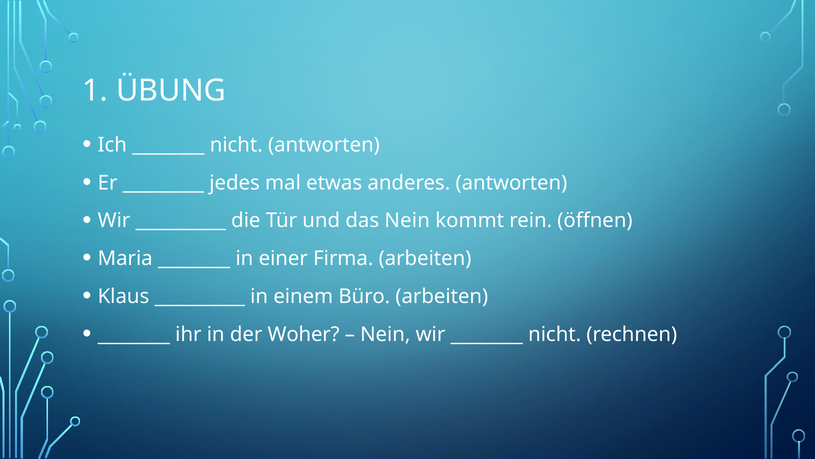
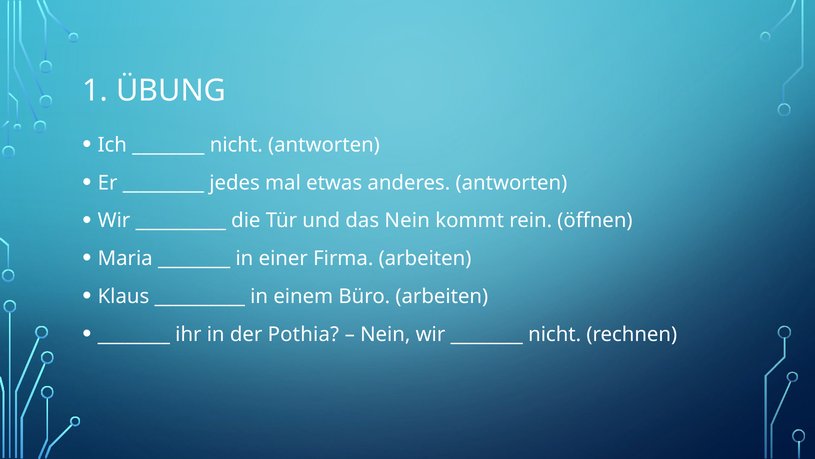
Woher: Woher -> Pothia (303, 334)
